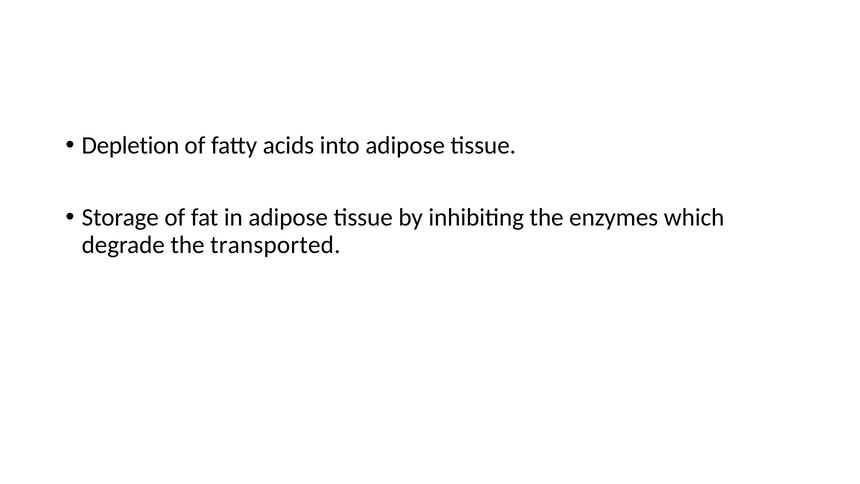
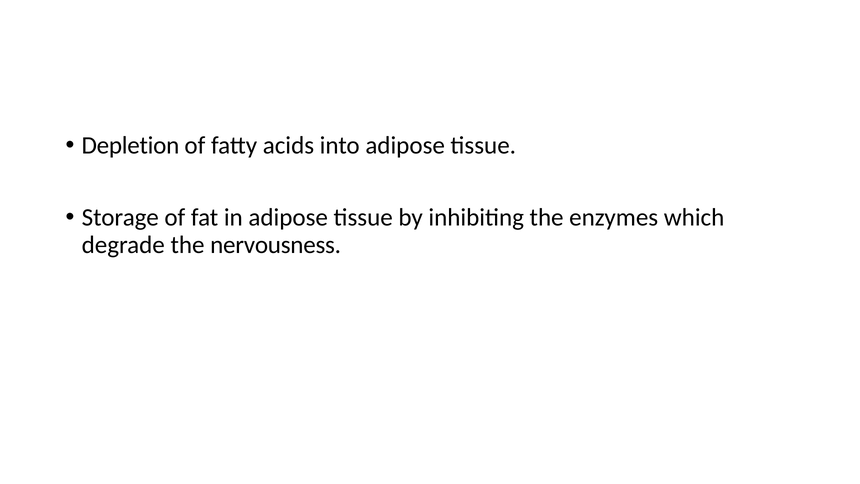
transported: transported -> nervousness (276, 245)
